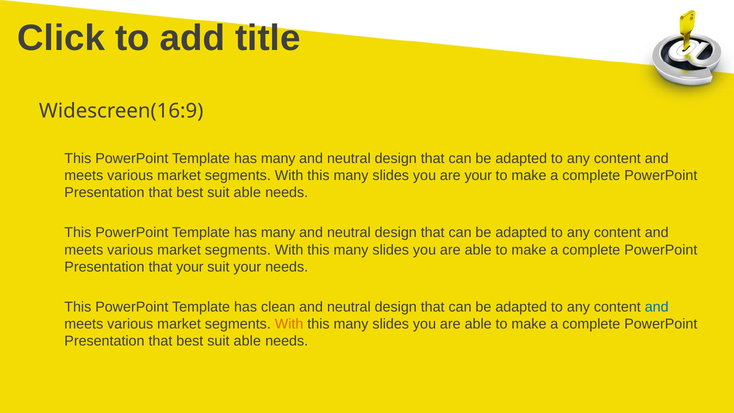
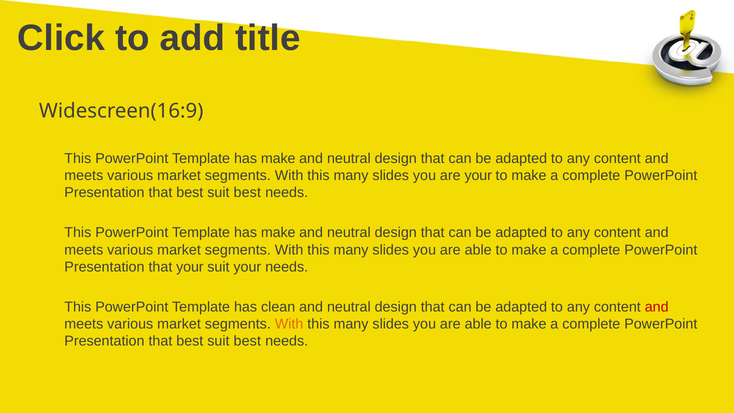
many: many -> make (278, 158)
able: able -> best (247, 193)
many: many -> make (278, 233)
and colour: blue -> red (657, 307)
able: able -> best (247, 341)
